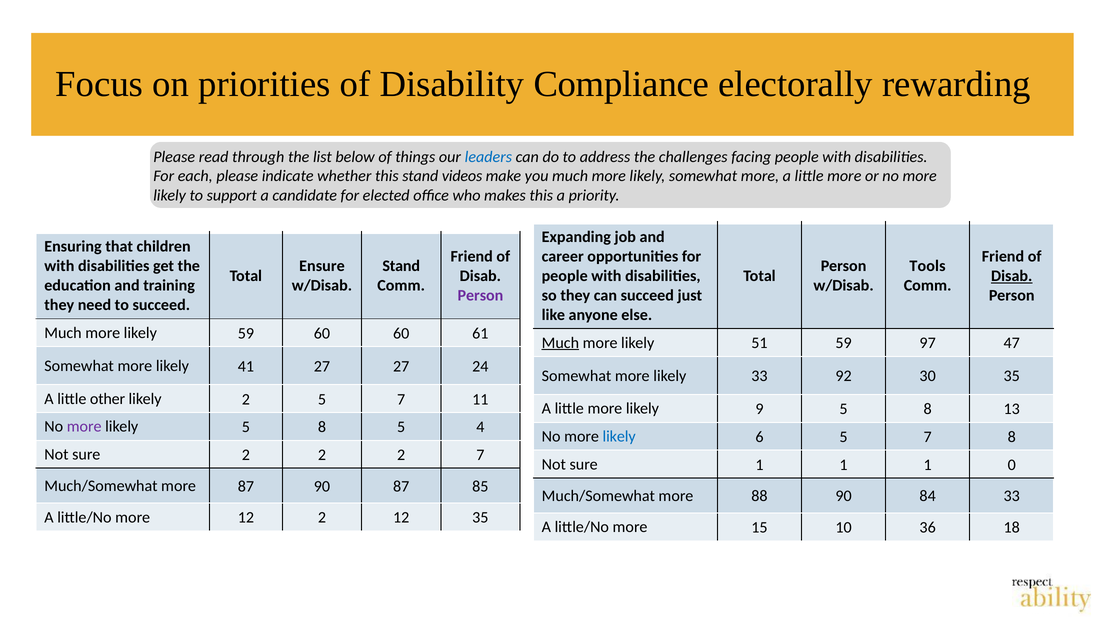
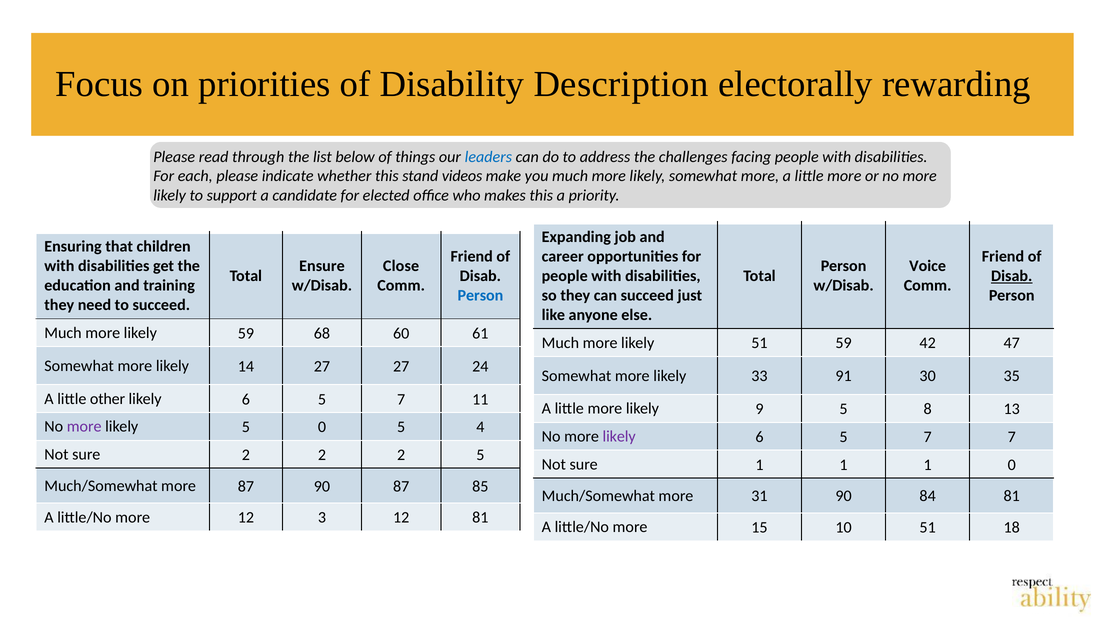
Compliance: Compliance -> Description (621, 84)
Stand: Stand -> Close (401, 266)
Tools: Tools -> Voice (928, 266)
Person colour: purple -> blue (480, 295)
59 60: 60 -> 68 (322, 333)
Much underline: present -> none (560, 343)
97: 97 -> 42 (928, 343)
41: 41 -> 14 (246, 366)
92: 92 -> 91 (844, 376)
2: 2 -> 6 (246, 399)
likely 5 8: 8 -> 0 (322, 427)
likely colour: blue -> purple (619, 437)
7 8: 8 -> 7 (1012, 437)
2 7: 7 -> 5 (480, 455)
88: 88 -> 31 (759, 496)
84 33: 33 -> 81 (1012, 496)
12 2: 2 -> 3 (322, 518)
12 35: 35 -> 81 (480, 518)
10 36: 36 -> 51 (928, 528)
